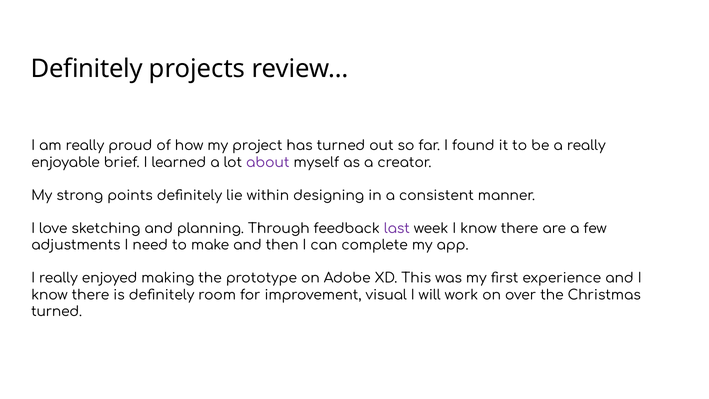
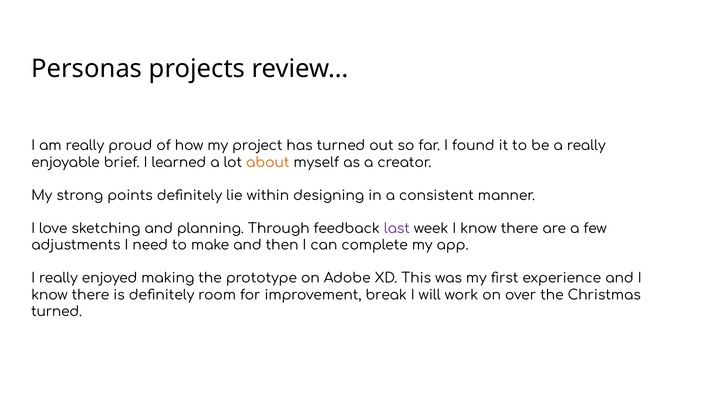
Definitely: Definitely -> Personas (87, 69)
about colour: purple -> orange (268, 162)
visual: visual -> break (386, 295)
